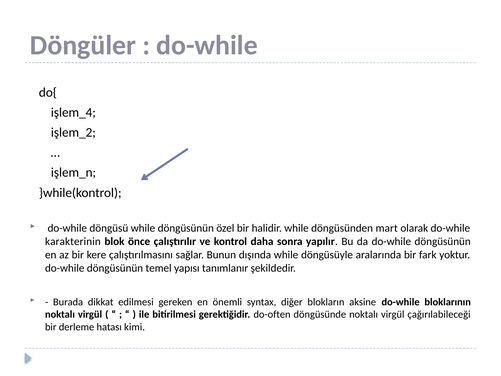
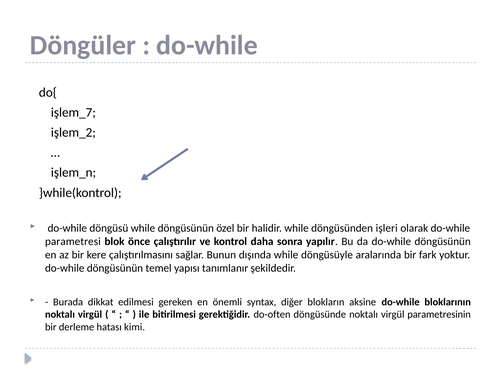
işlem_4: işlem_4 -> işlem_7 (73, 112)
mart: mart -> işleri (387, 228)
karakterinin: karakterinin -> parametresi (73, 241)
çağırılabileceği: çağırılabileceği -> parametresinin (439, 314)
